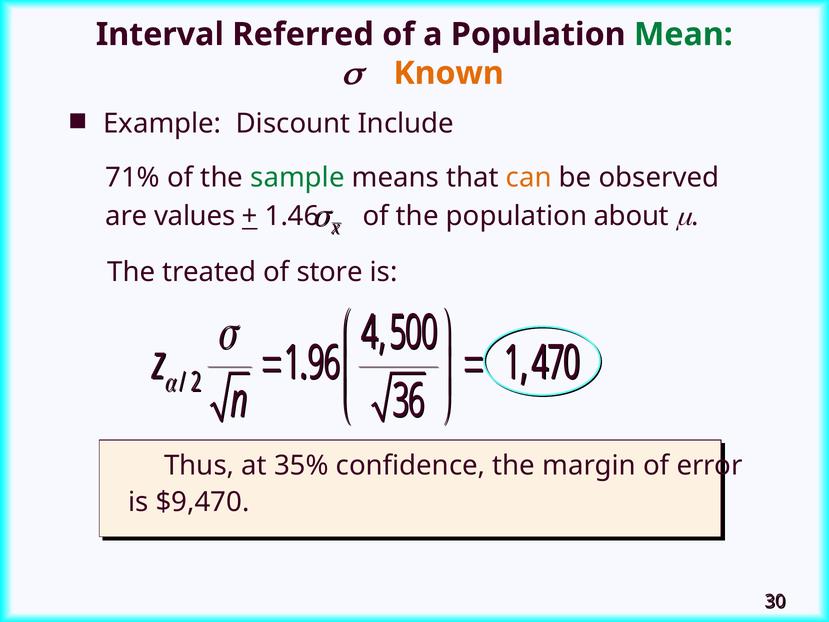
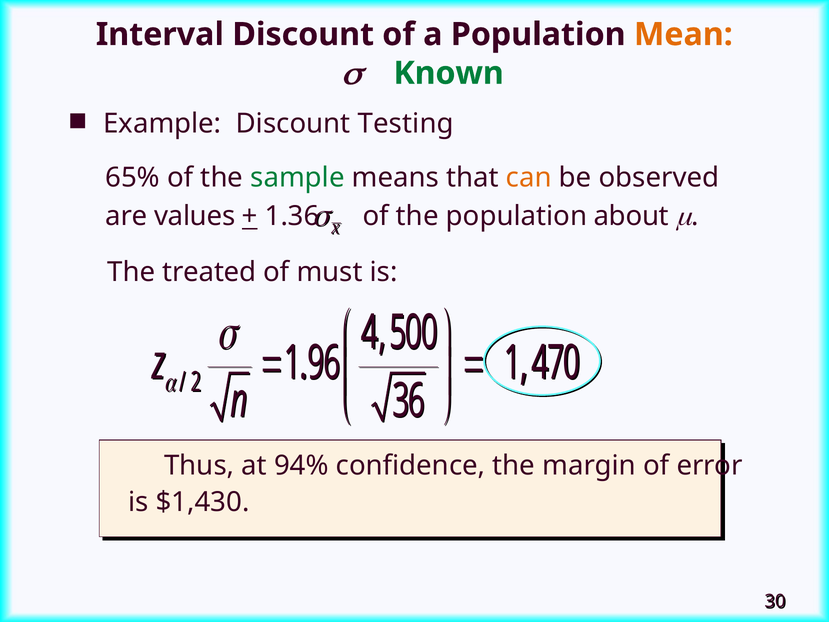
Interval Referred: Referred -> Discount (303, 34)
Mean colour: green -> orange (683, 34)
Known colour: orange -> green (449, 73)
Include: Include -> Testing (406, 124)
71%: 71% -> 65% (133, 177)
1.46: 1.46 -> 1.36 (292, 216)
store: store -> must (330, 272)
35%: 35% -> 94% (301, 465)
$9,470: $9,470 -> $1,430 (203, 502)
